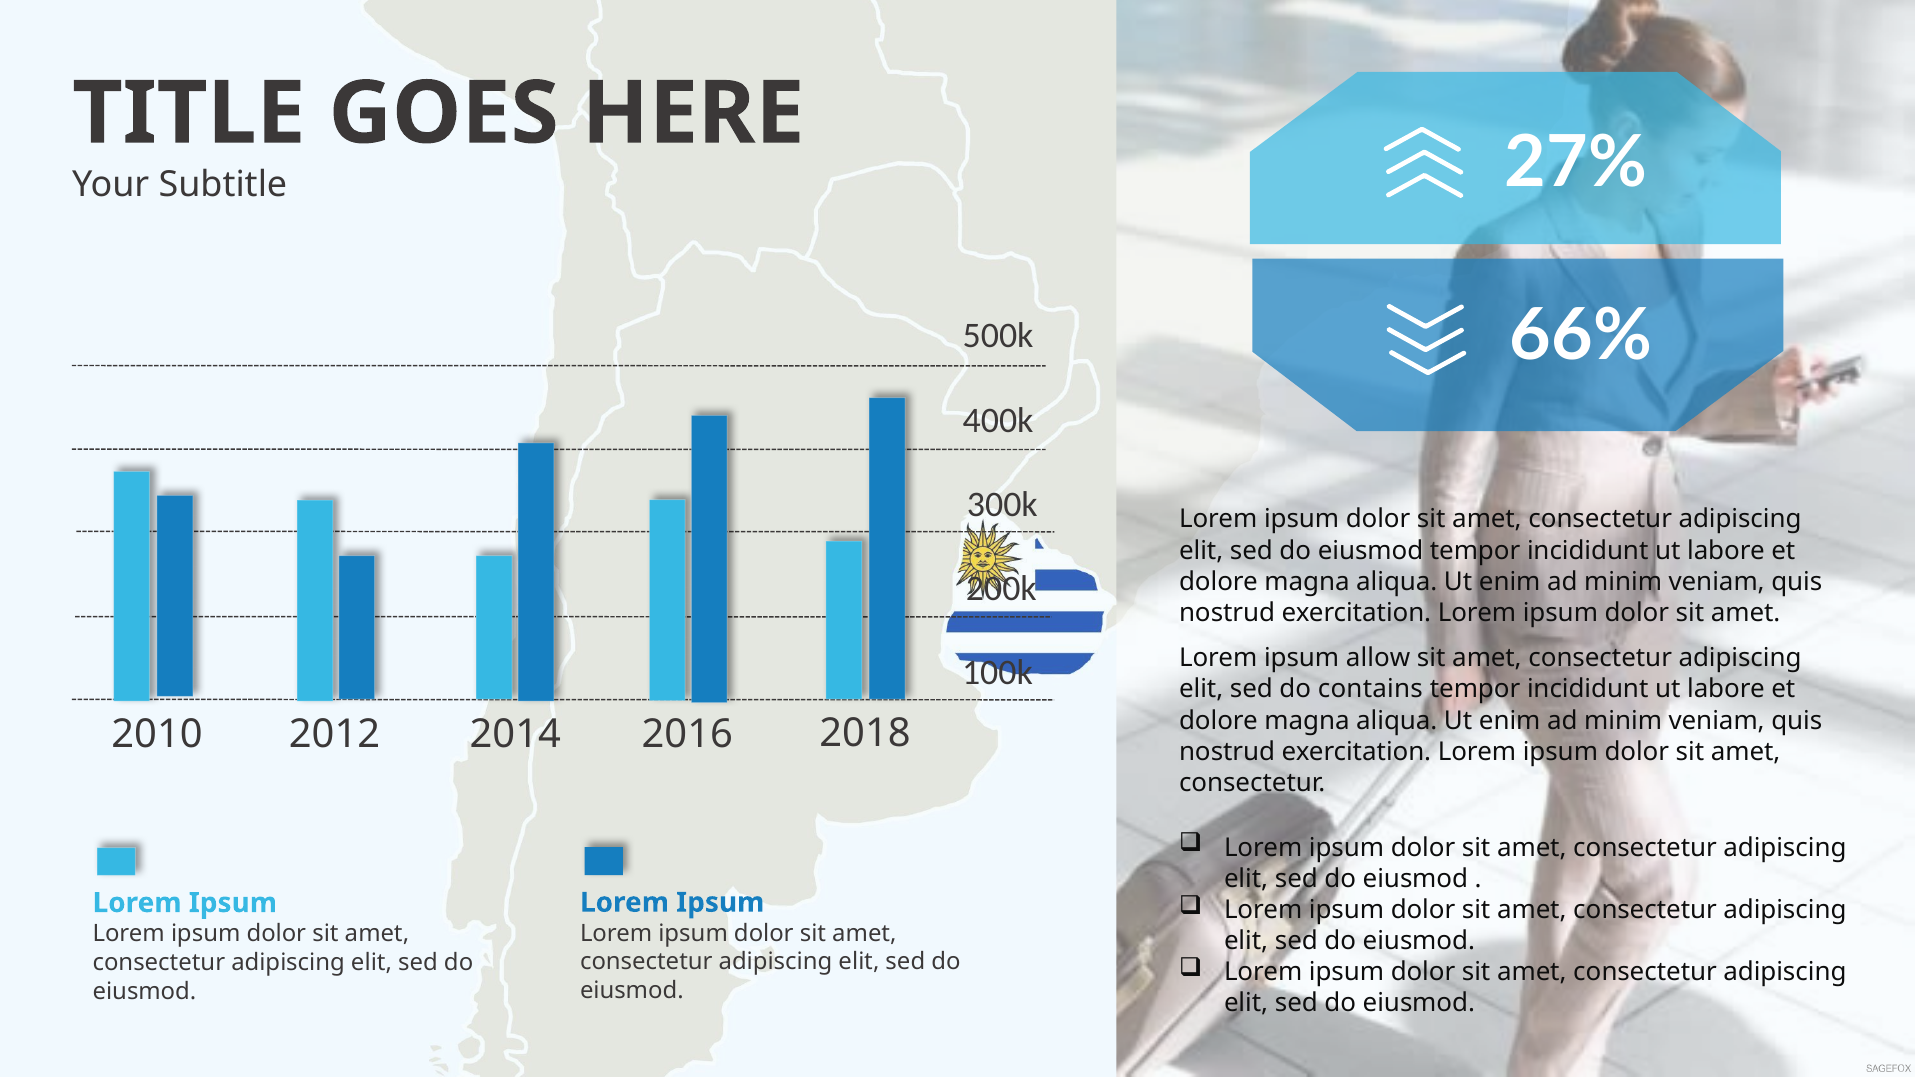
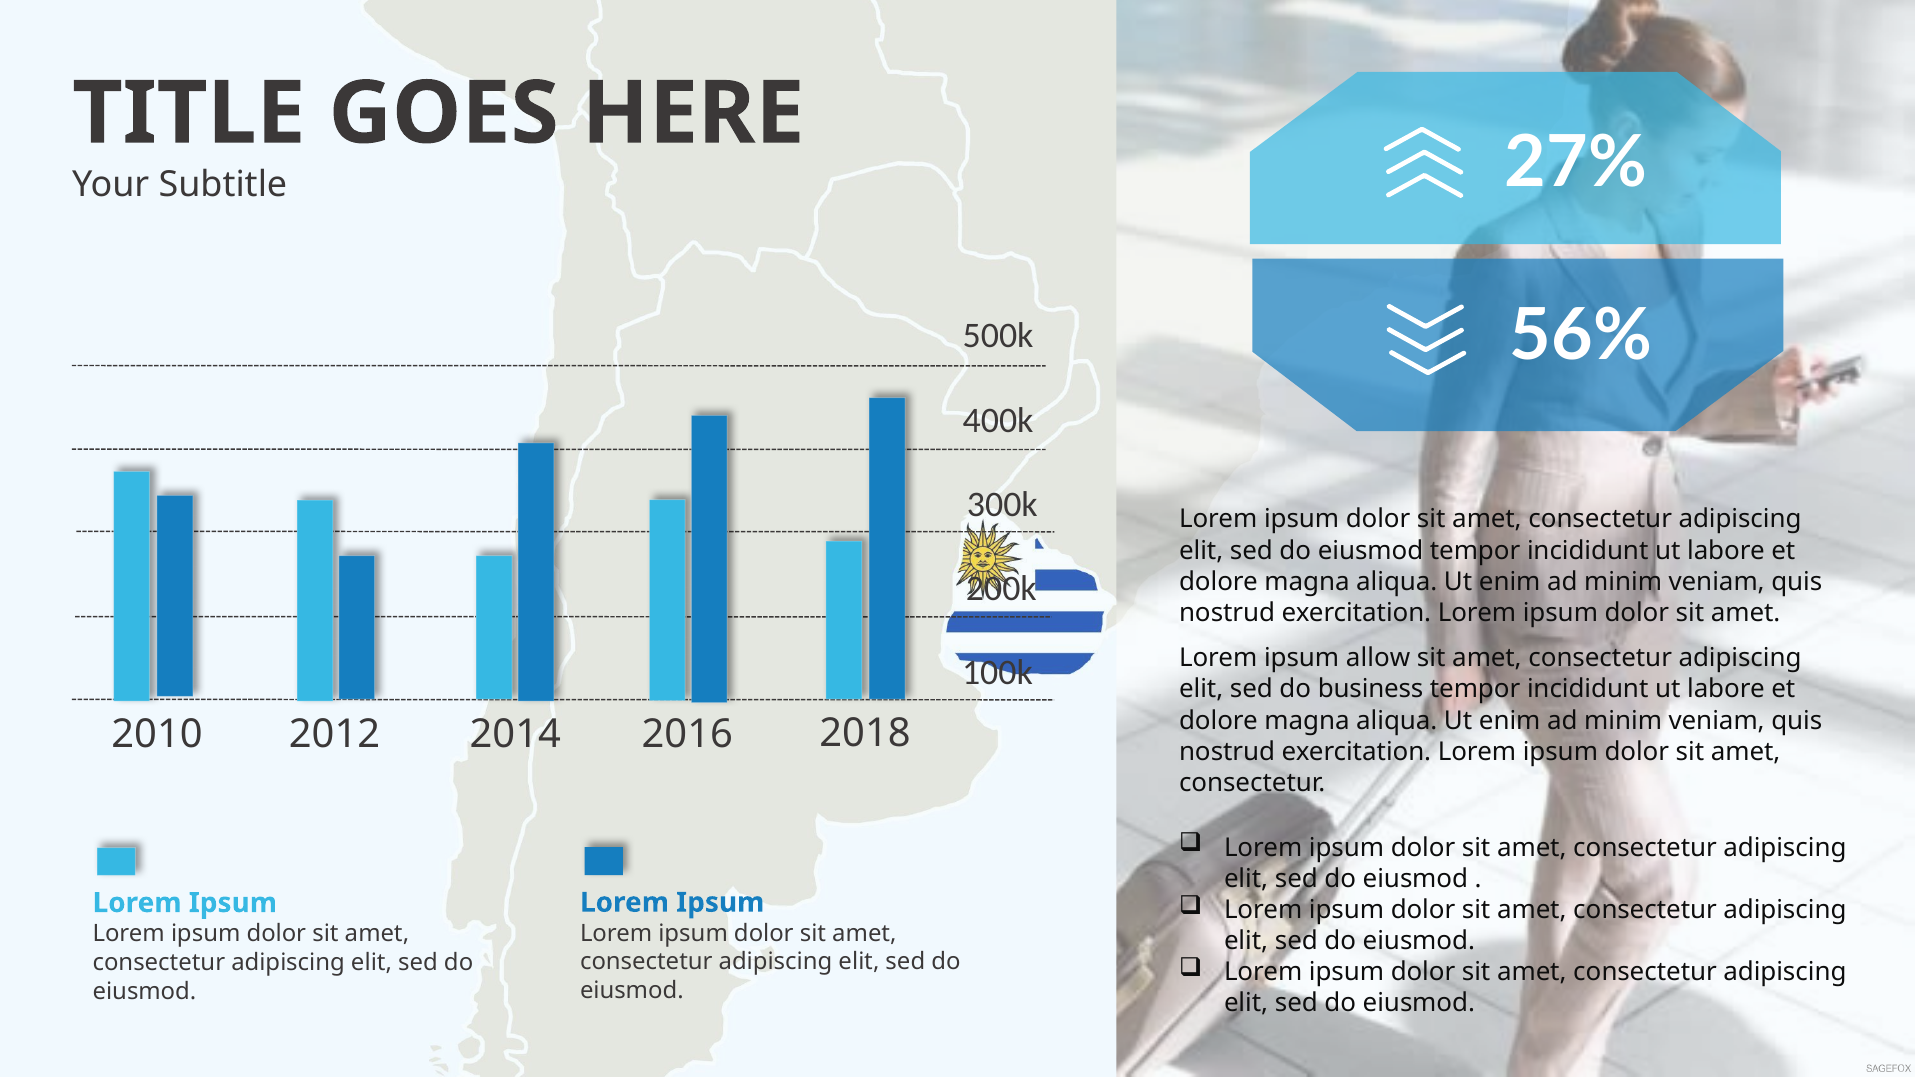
66%: 66% -> 56% (1581, 336)
contains: contains -> business (1371, 690)
